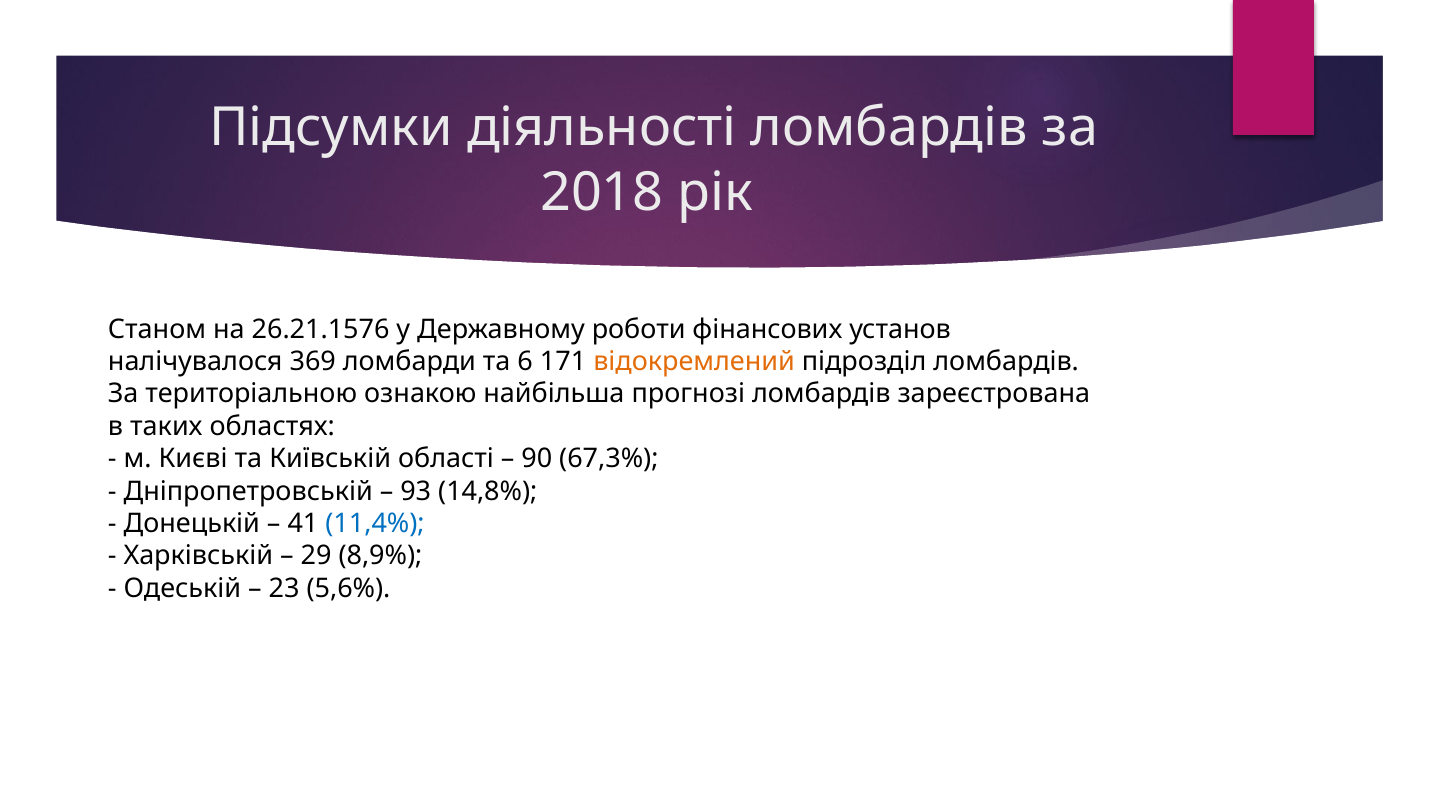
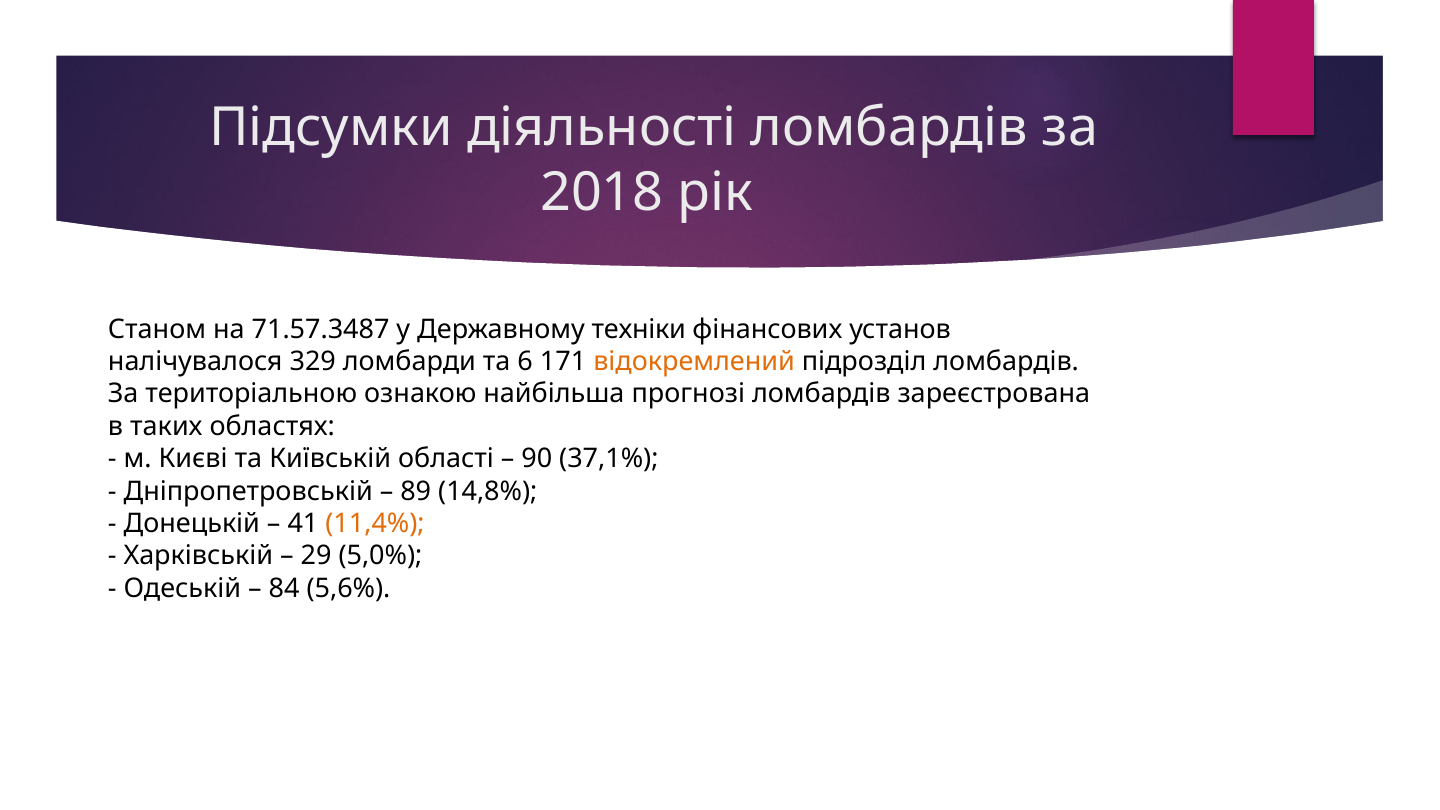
26.21.1576: 26.21.1576 -> 71.57.3487 (321, 329)
роботи: роботи -> техніки (639, 329)
369: 369 -> 329 (313, 362)
67,3%: 67,3% -> 37,1% (609, 459)
93: 93 -> 89 (416, 491)
11,4% colour: blue -> orange (375, 524)
8,9%: 8,9% -> 5,0% (380, 556)
23: 23 -> 84 (284, 588)
